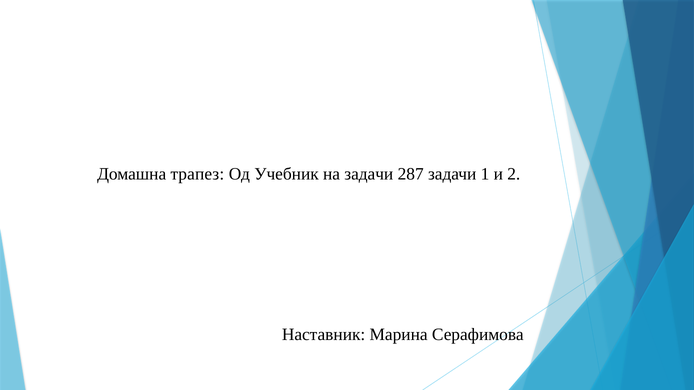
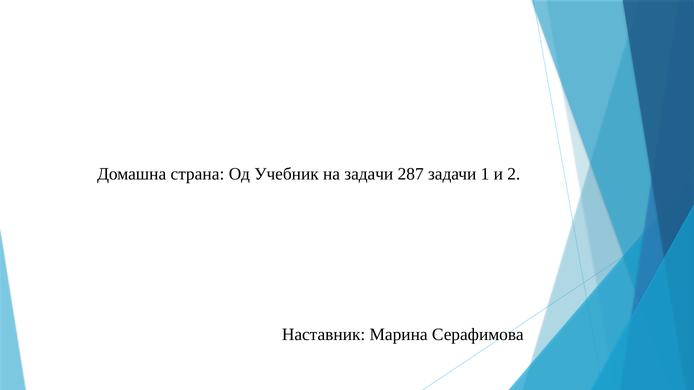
трапез: трапез -> страна (197, 174)
